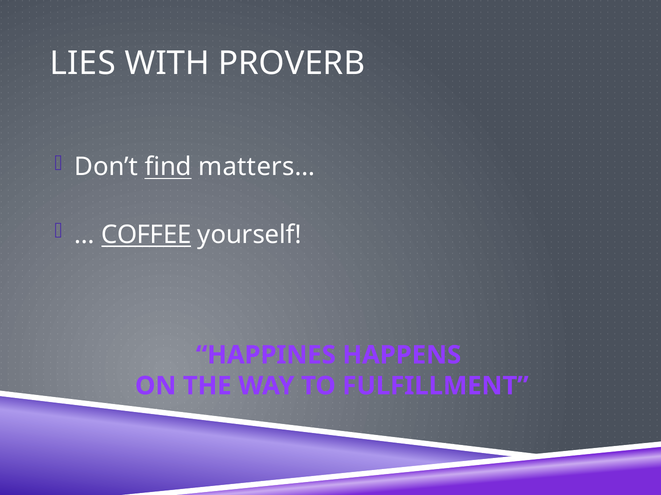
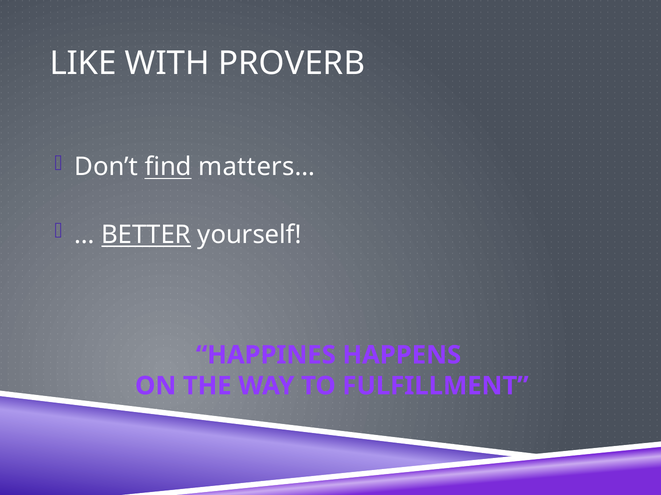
LIES: LIES -> LIKE (83, 63)
COFFEE: COFFEE -> BETTER (146, 235)
